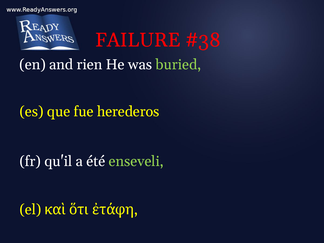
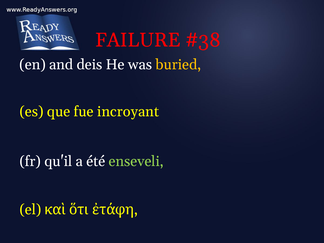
rien: rien -> deis (90, 65)
buried colour: light green -> yellow (178, 65)
herederos: herederos -> incroyant (128, 112)
